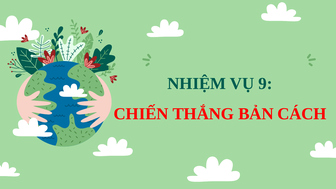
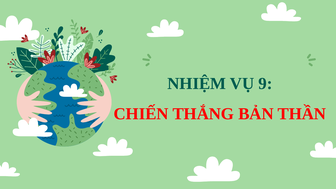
CÁCH: CÁCH -> THẦN (302, 114)
